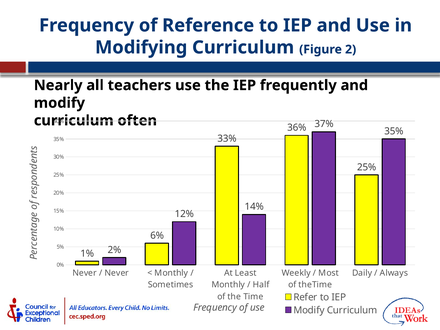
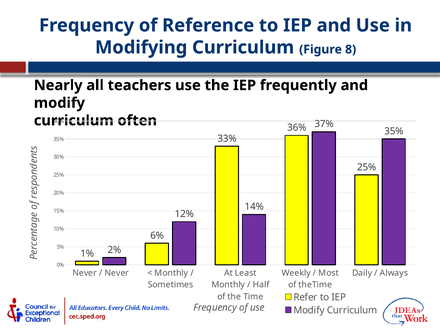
2: 2 -> 8 (351, 49)
